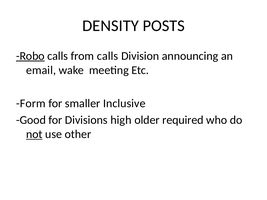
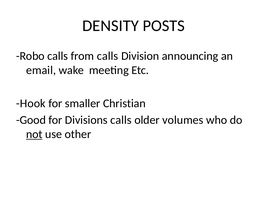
Robo underline: present -> none (30, 56)
Form: Form -> Hook (31, 103)
Inclusive: Inclusive -> Christian (124, 103)
Divisions high: high -> calls (121, 120)
required: required -> volumes (183, 120)
